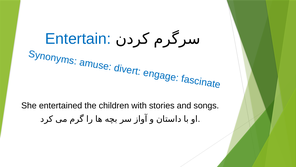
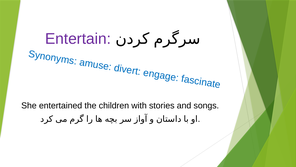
Entertain colour: blue -> purple (78, 39)
